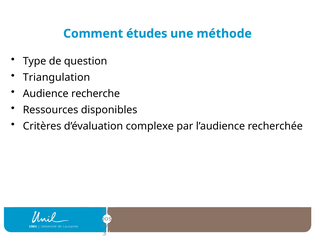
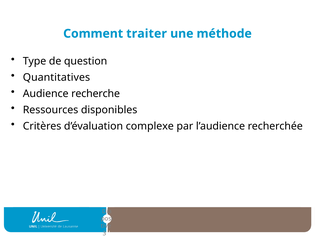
études: études -> traiter (147, 34)
Triangulation: Triangulation -> Quantitatives (56, 77)
